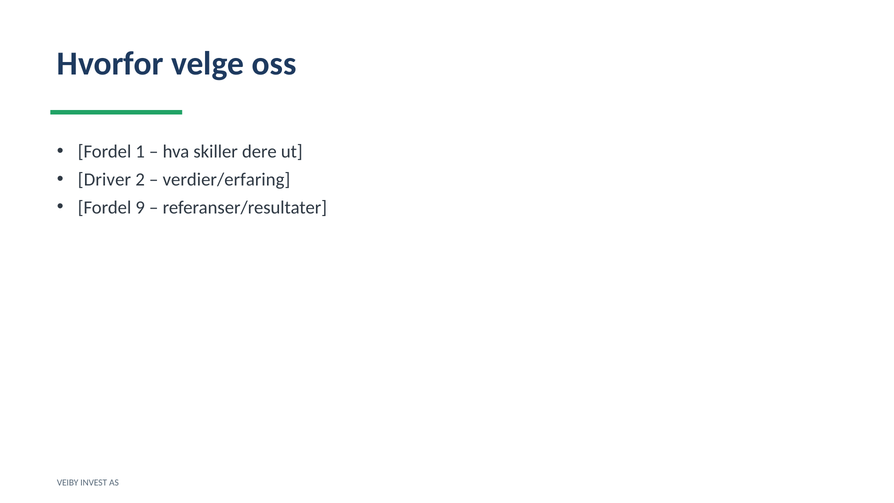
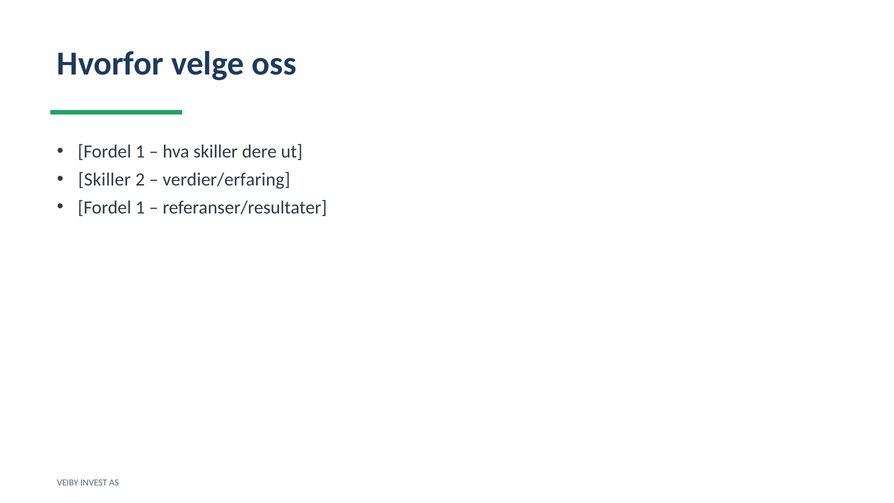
Driver: Driver -> Skiller (104, 179)
9: 9 -> 1 (140, 207)
